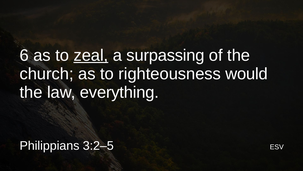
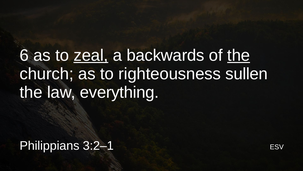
surpassing: surpassing -> backwards (166, 55)
the underline: none -> present (239, 55)
would: would -> sullen (247, 74)
3:2–5: 3:2–5 -> 3:2–1 (98, 145)
